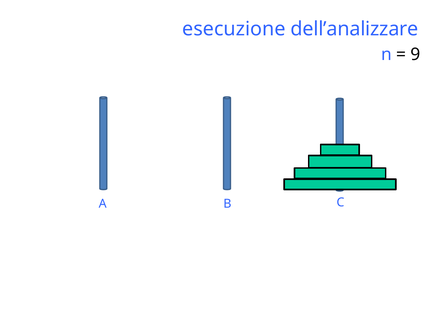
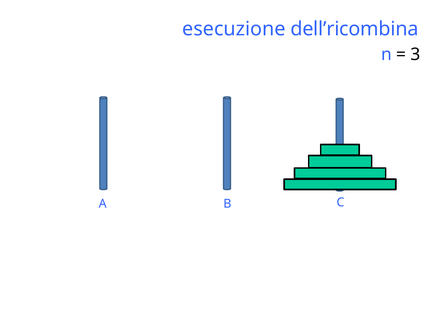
dell’analizzare: dell’analizzare -> dell’ricombina (354, 29)
9: 9 -> 3 (415, 54)
